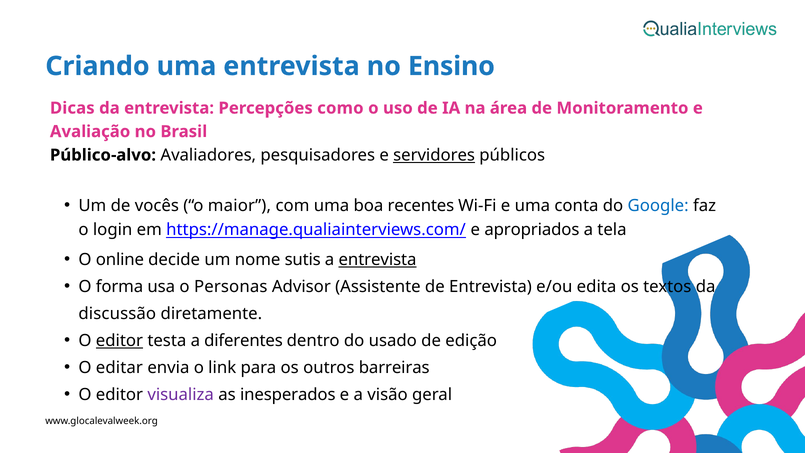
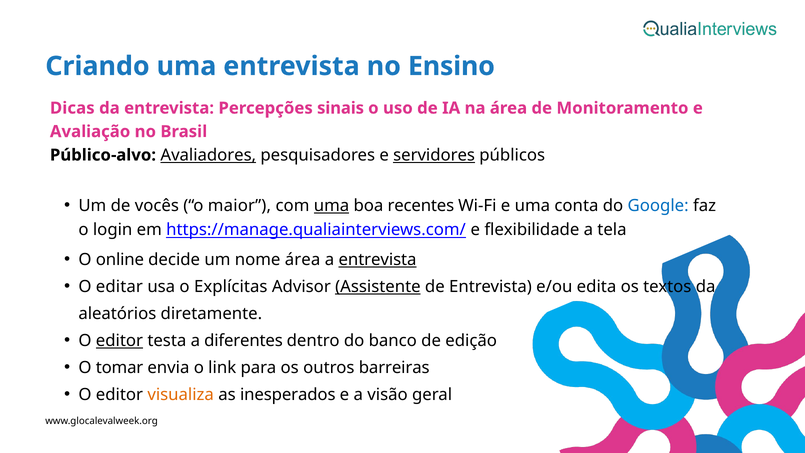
como: como -> sinais (341, 108)
Avaliadores underline: none -> present (208, 155)
uma underline: none -> present (332, 206)
apropriados: apropriados -> flexibilidade (532, 230)
nome sutis: sutis -> área (303, 260)
forma: forma -> editar (119, 287)
Personas: Personas -> Explícitas (231, 287)
Assistente underline: none -> present (378, 287)
discussão: discussão -> aleatórios (117, 314)
usado: usado -> banco (393, 341)
editar: editar -> tomar (120, 368)
visualiza colour: purple -> orange (181, 395)
